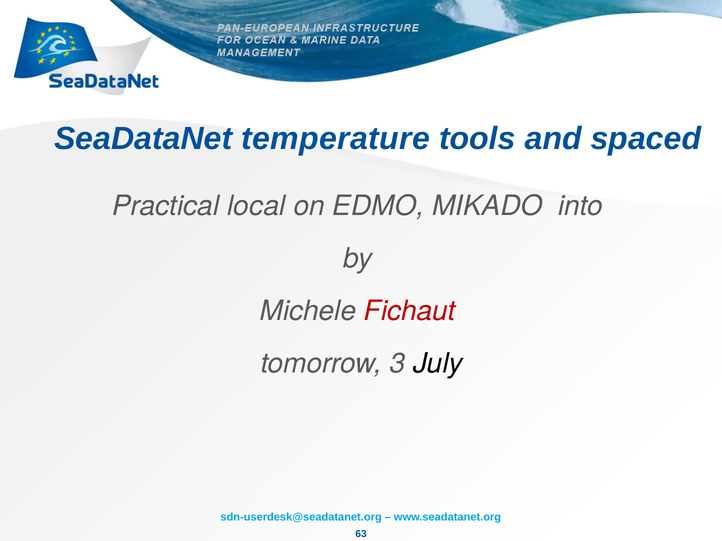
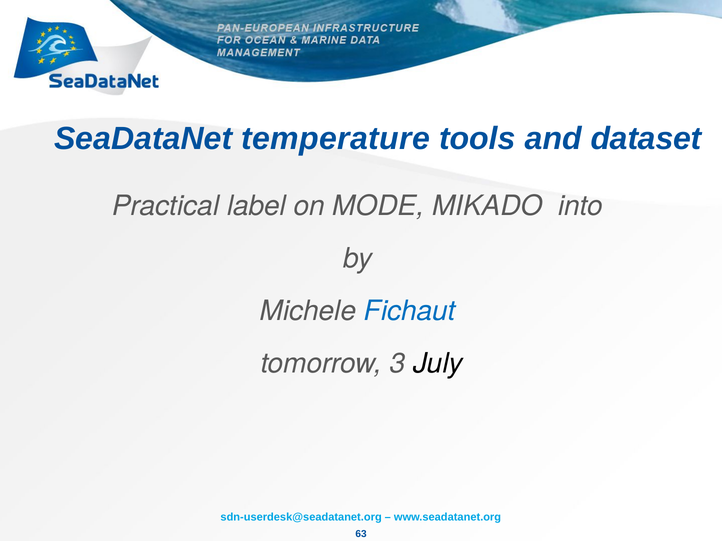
spaced: spaced -> dataset (646, 139)
local: local -> label (256, 206)
EDMO: EDMO -> MODE (378, 206)
Fichaut colour: red -> blue (410, 311)
